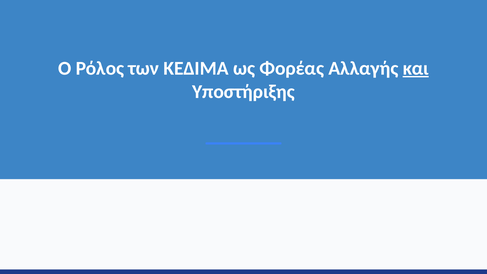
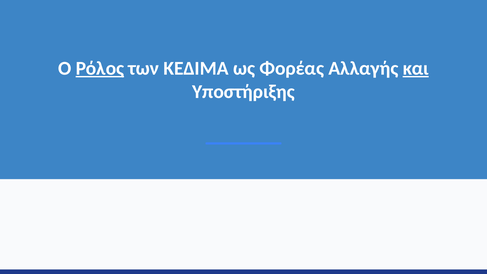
Ρόλος underline: none -> present (100, 68)
